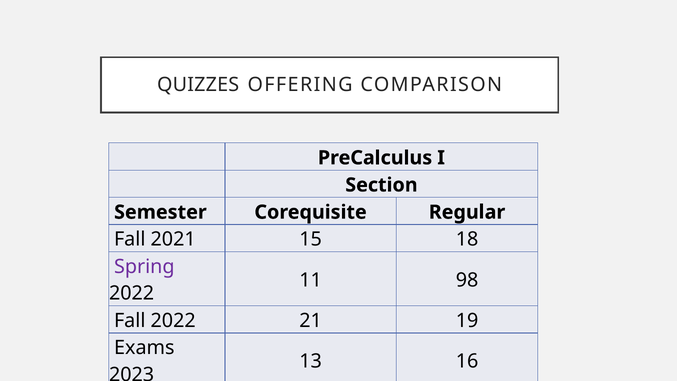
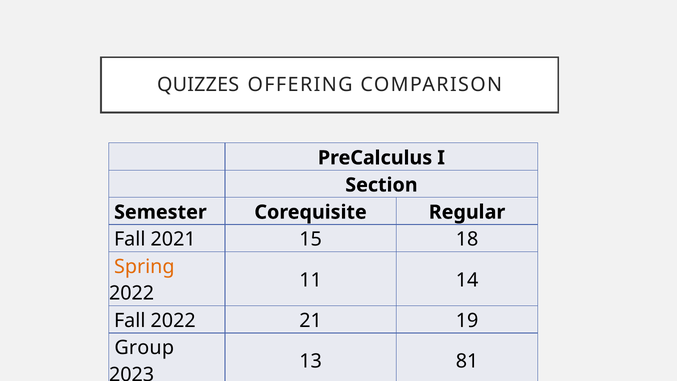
Spring colour: purple -> orange (144, 266)
98: 98 -> 14 (467, 280)
Exams: Exams -> Group (144, 348)
16: 16 -> 81 (467, 361)
